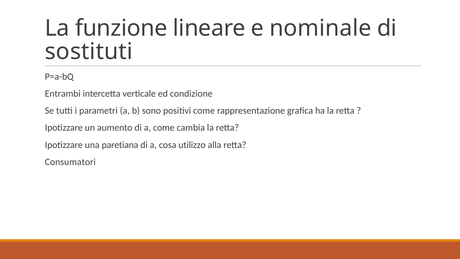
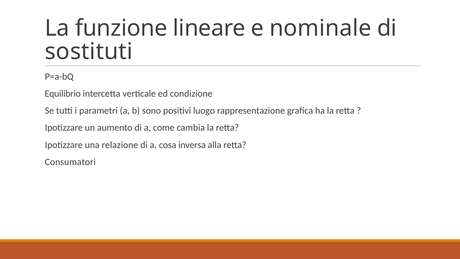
Entrambi: Entrambi -> Equilibrio (63, 94)
positivi come: come -> luogo (204, 111)
paretiana: paretiana -> relazione (120, 145)
utilizzo: utilizzo -> inversa (192, 145)
